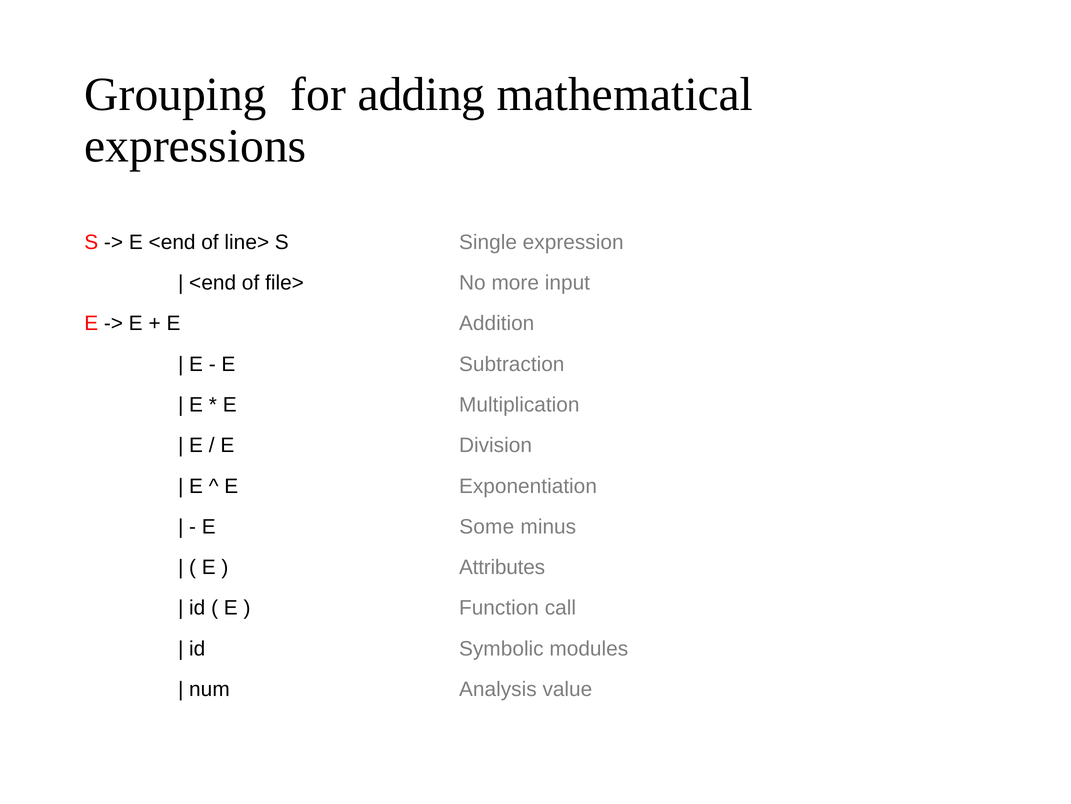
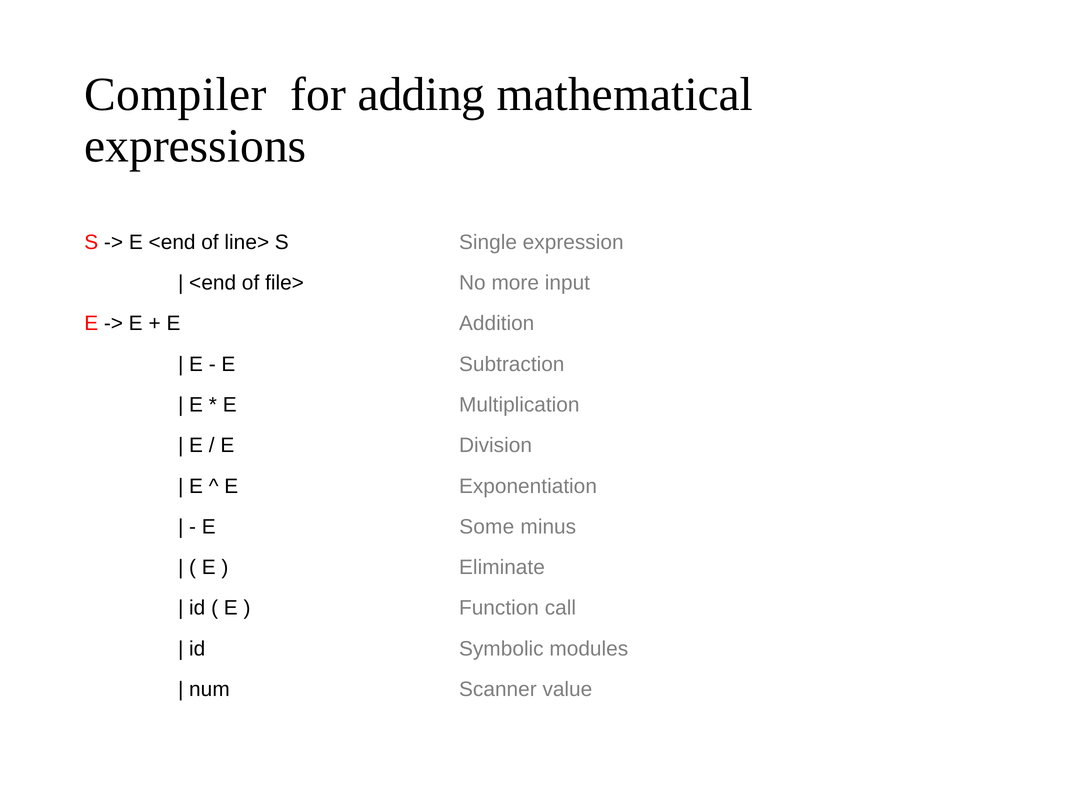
Grouping: Grouping -> Compiler (175, 94)
Attributes: Attributes -> Eliminate (502, 567)
Analysis: Analysis -> Scanner (498, 689)
